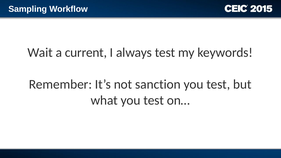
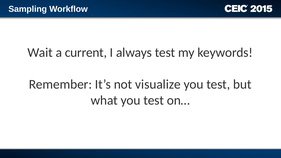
sanction: sanction -> visualize (158, 84)
